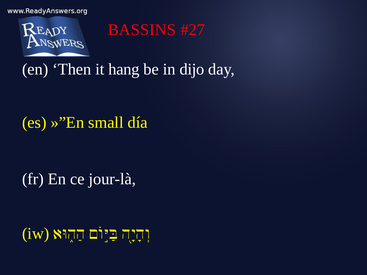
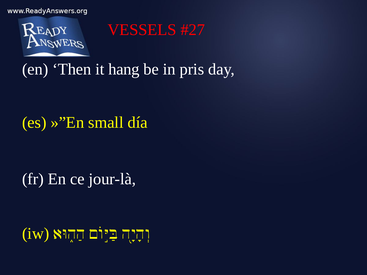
BASSINS: BASSINS -> VESSELS (142, 30)
dijo: dijo -> pris (192, 69)
